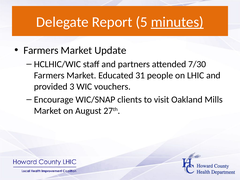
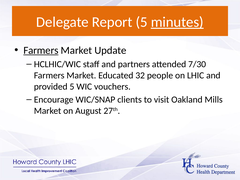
Farmers underline: none -> present (41, 50)
31: 31 -> 32 (140, 75)
provided 3: 3 -> 5 (72, 87)
